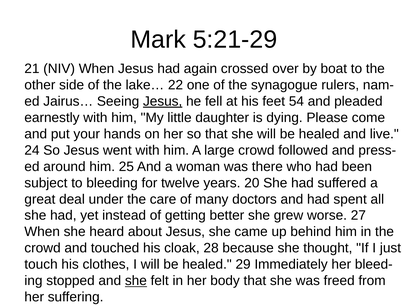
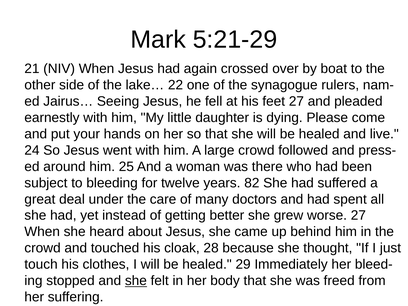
Jesus underline: present -> none (163, 101)
feet 54: 54 -> 27 (296, 101)
20: 20 -> 82 (252, 183)
